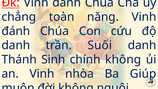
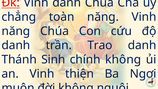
đánh: đánh -> năng (16, 31)
Suối: Suối -> Trao (100, 45)
nhòa: nhòa -> thiện (80, 74)
Giúp: Giúp -> Ngơi (143, 74)
